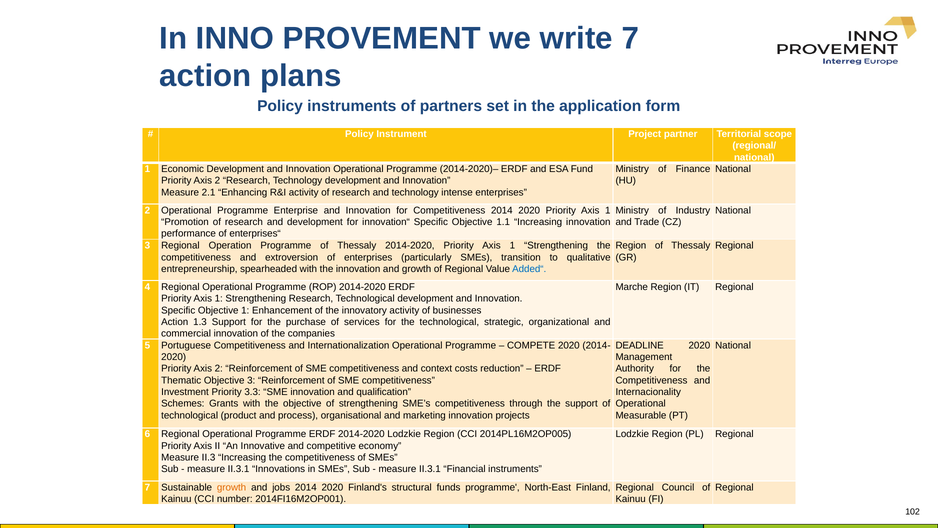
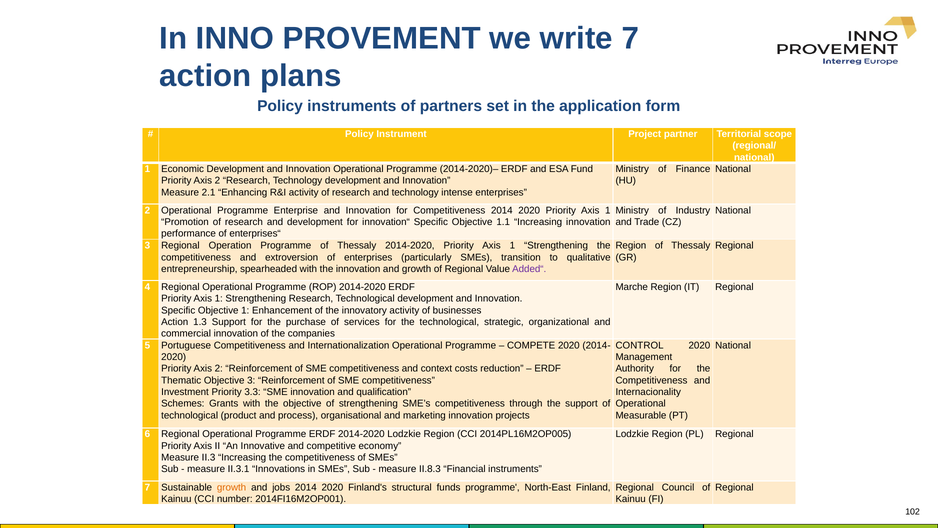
Added“ colour: blue -> purple (529, 269)
DEADLINE: DEADLINE -> CONTROL (640, 345)
II.3.1: II.3.1 -> II.8.3 (430, 469)
